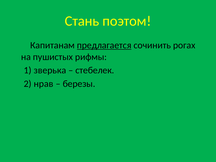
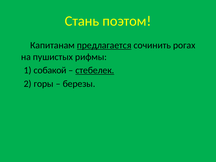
зверька: зверька -> собакой (50, 70)
стебелек underline: none -> present (95, 70)
нрав: нрав -> горы (44, 84)
